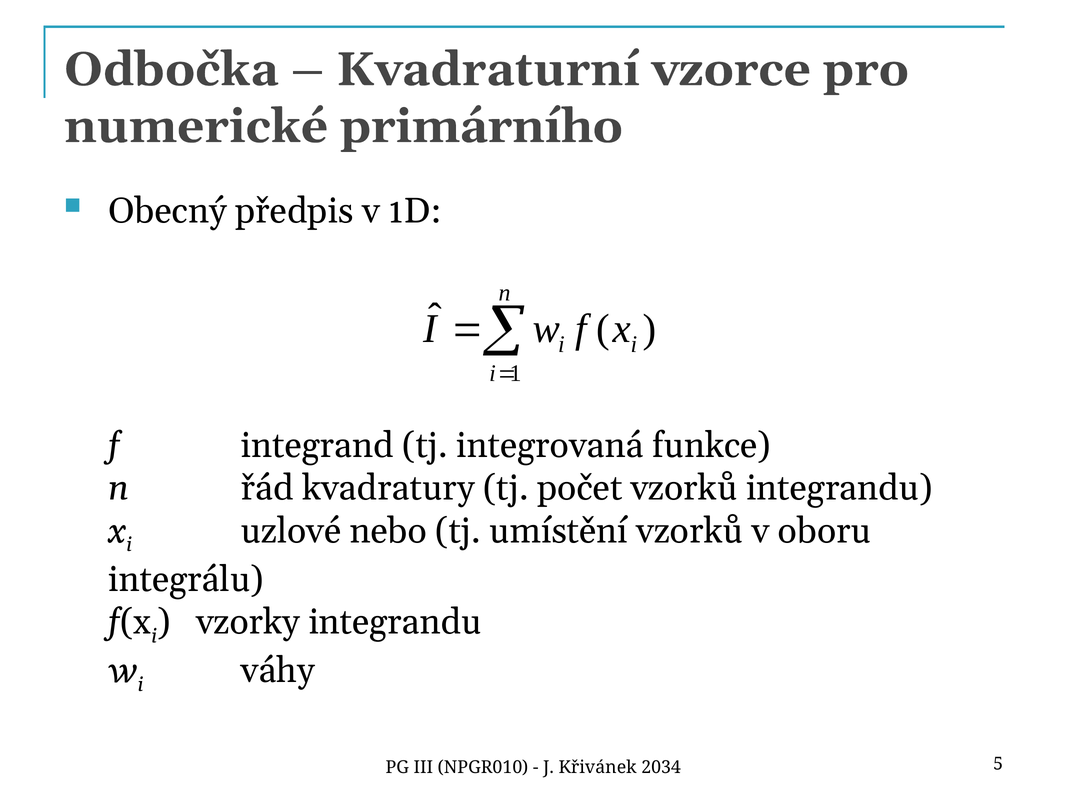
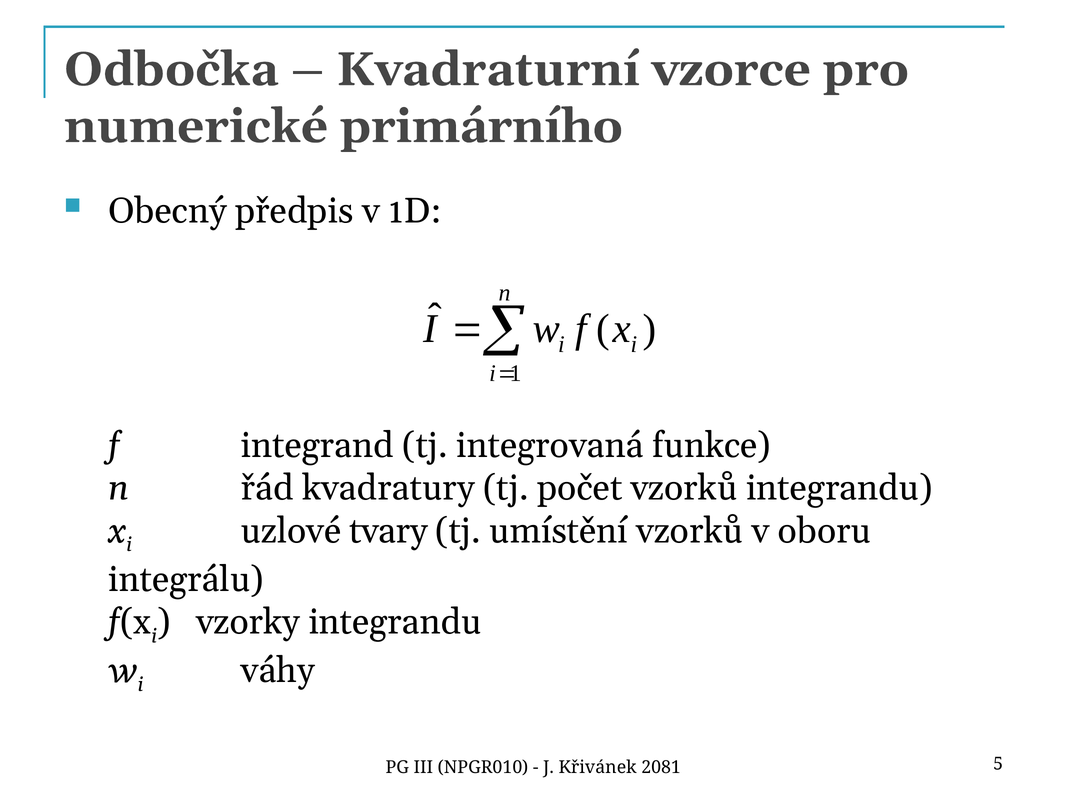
nebo: nebo -> tvary (388, 531)
2034: 2034 -> 2081 (661, 768)
